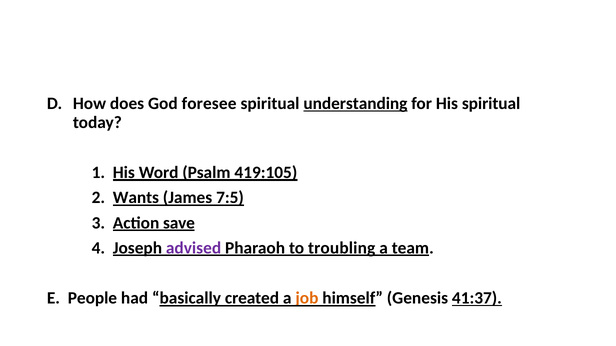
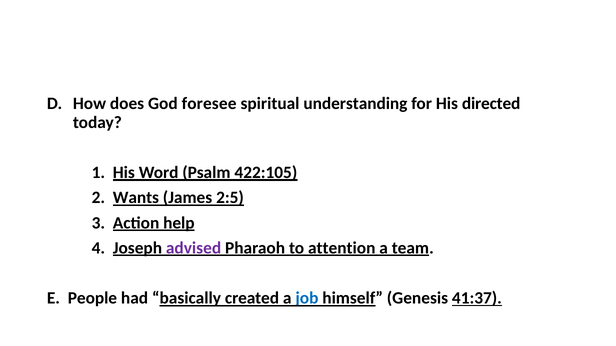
understanding underline: present -> none (355, 104)
His spiritual: spiritual -> directed (491, 104)
419:105: 419:105 -> 422:105 (266, 173)
7:5: 7:5 -> 2:5 (230, 198)
save: save -> help (179, 223)
troubling: troubling -> attention (342, 248)
job colour: orange -> blue (307, 299)
